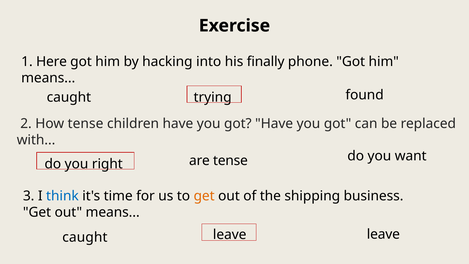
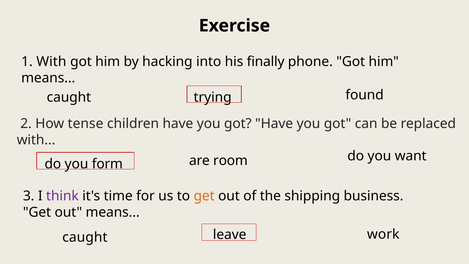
1 Here: Here -> With (51, 62)
right: right -> form (107, 164)
are tense: tense -> room (230, 161)
think colour: blue -> purple (62, 196)
leave leave: leave -> work (383, 234)
